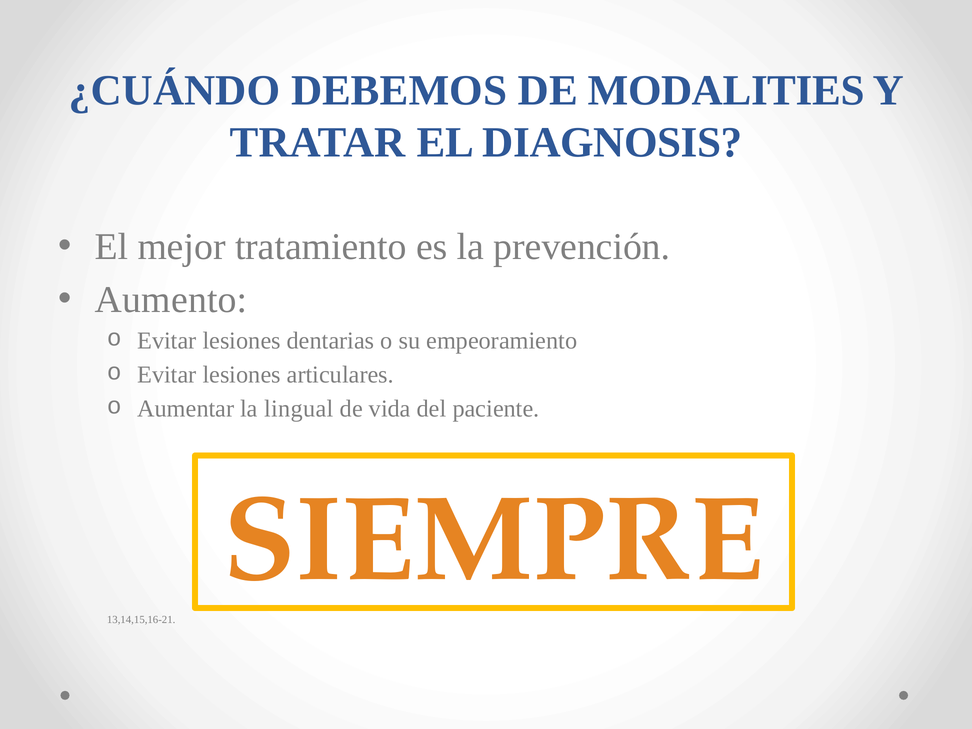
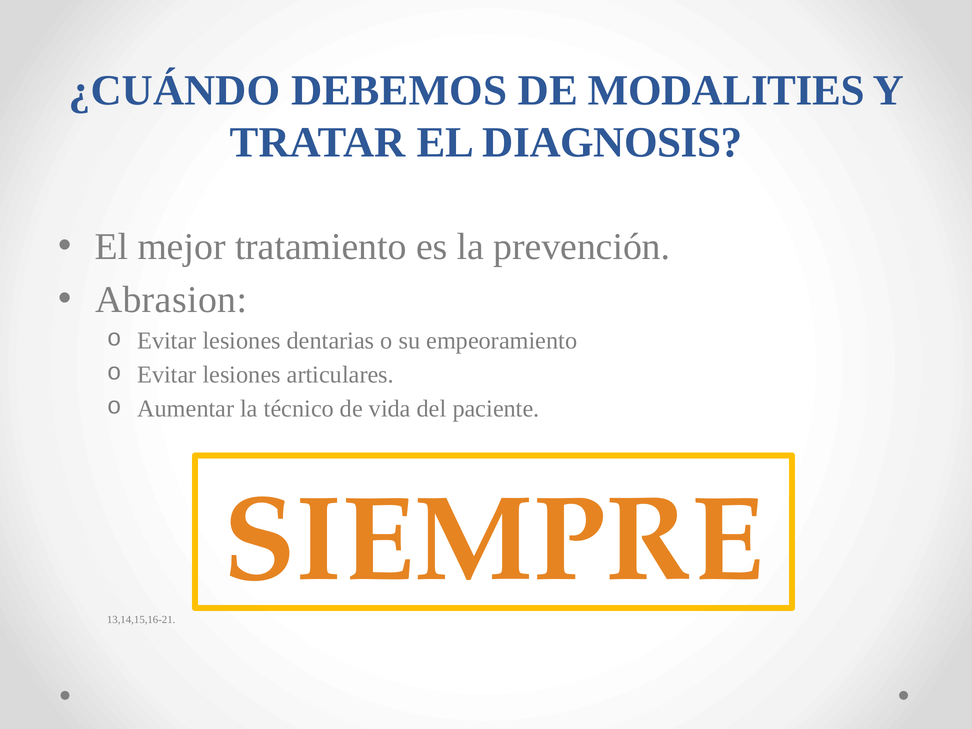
Aumento: Aumento -> Abrasion (171, 300)
lingual: lingual -> técnico (299, 409)
